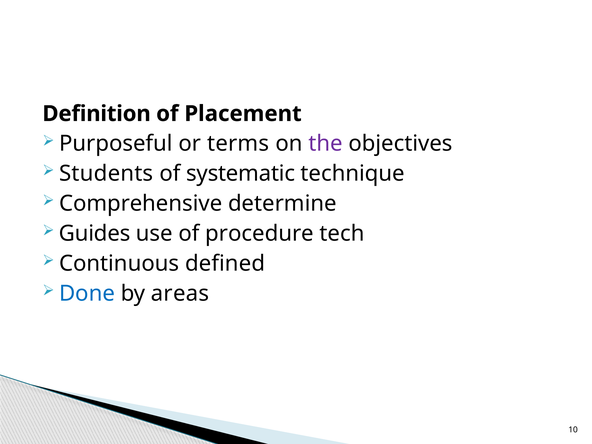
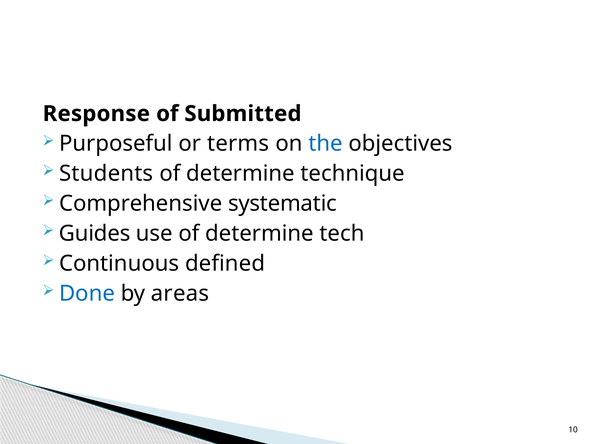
Definition: Definition -> Response (96, 114)
Placement: Placement -> Submitted (243, 114)
the colour: purple -> blue (325, 144)
systematic: systematic -> determine (240, 174)
determine: determine -> systematic (282, 204)
use of procedure: procedure -> determine (260, 234)
